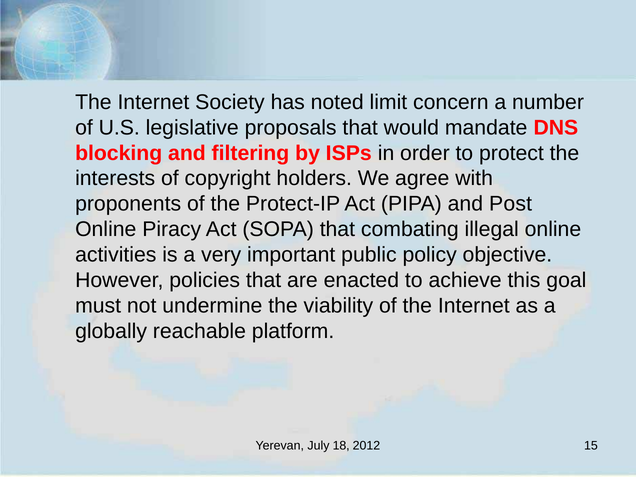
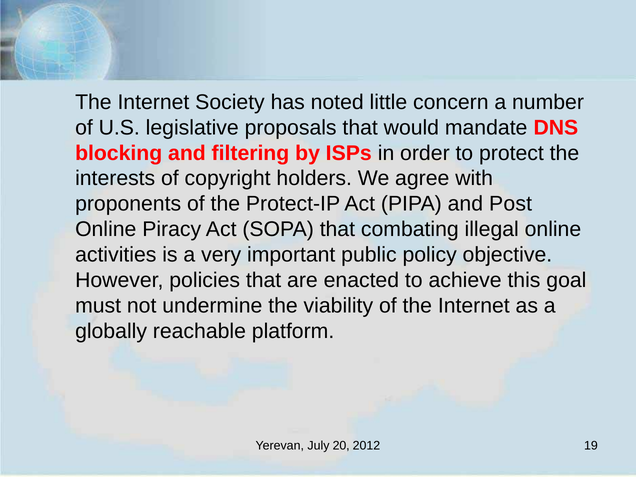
limit: limit -> little (388, 102)
18: 18 -> 20 (341, 446)
15: 15 -> 19 (591, 446)
